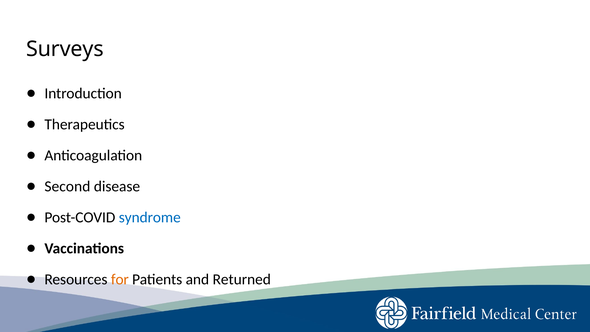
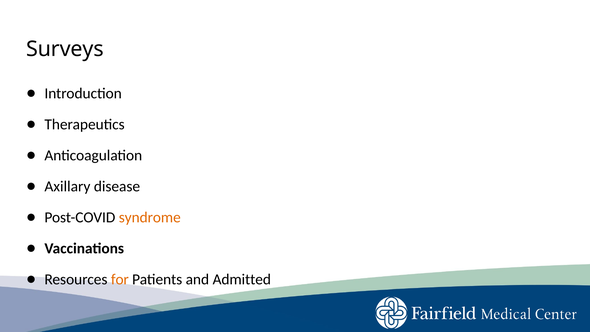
Second: Second -> Axillary (67, 186)
syndrome colour: blue -> orange (150, 217)
Returned: Returned -> Admitted (242, 279)
